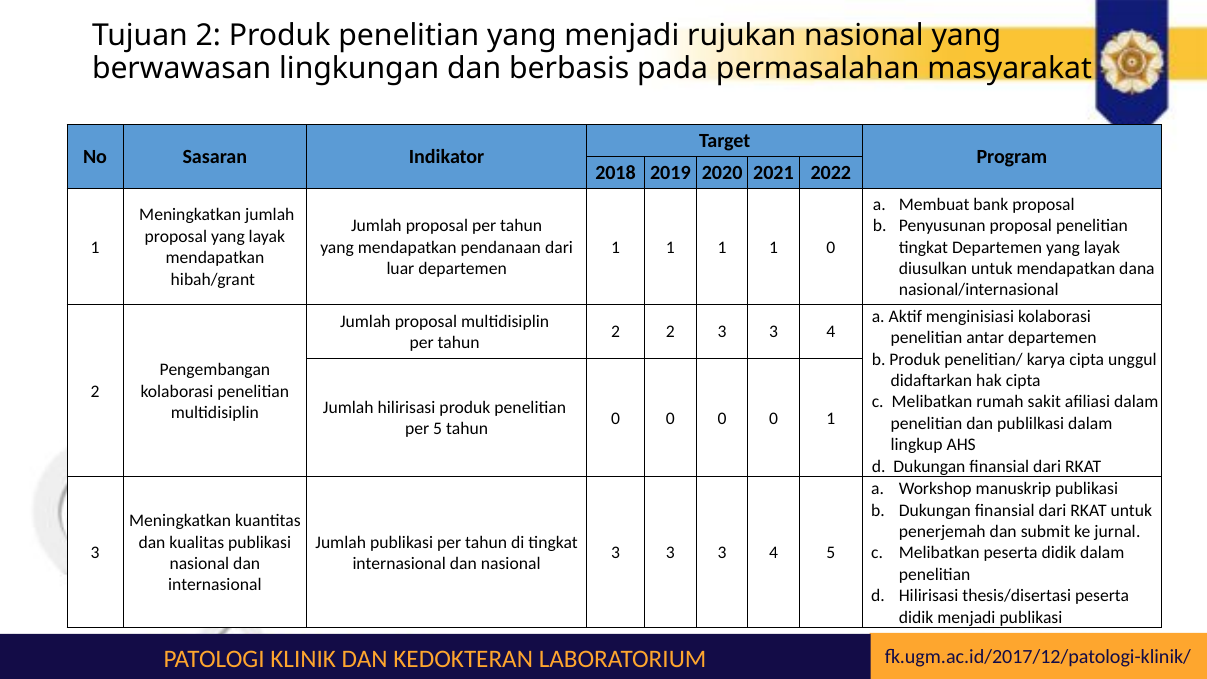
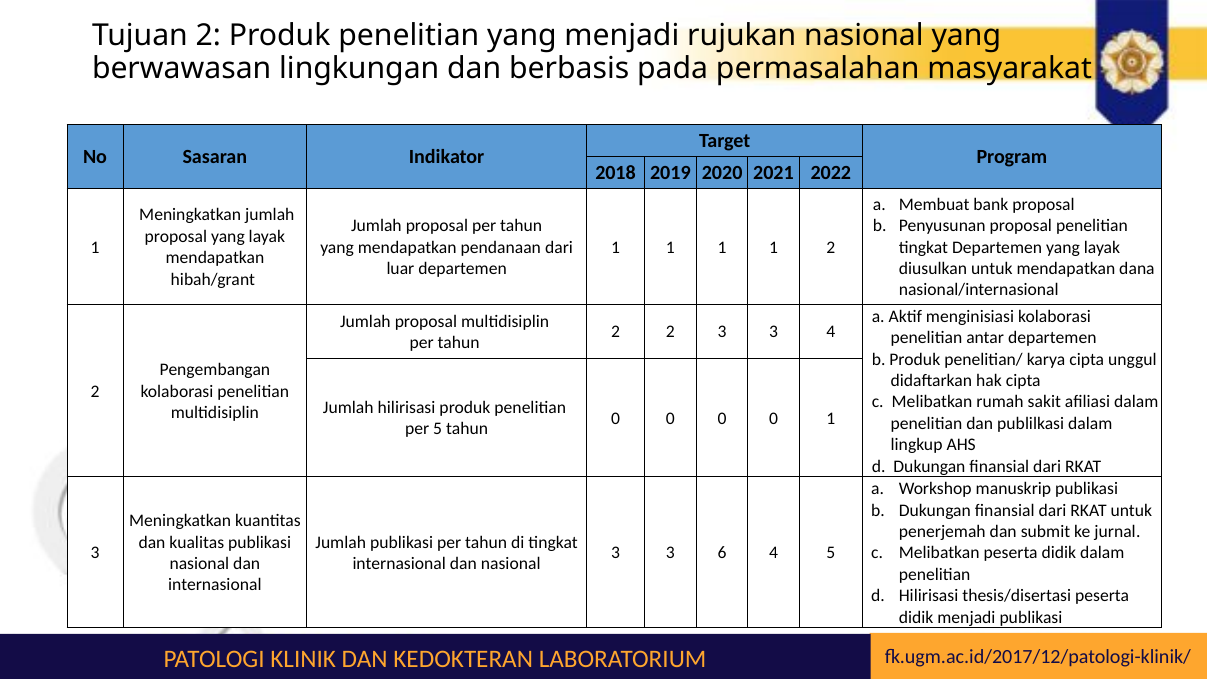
1 0: 0 -> 2 (831, 247)
3 3 3: 3 -> 6 (722, 553)
